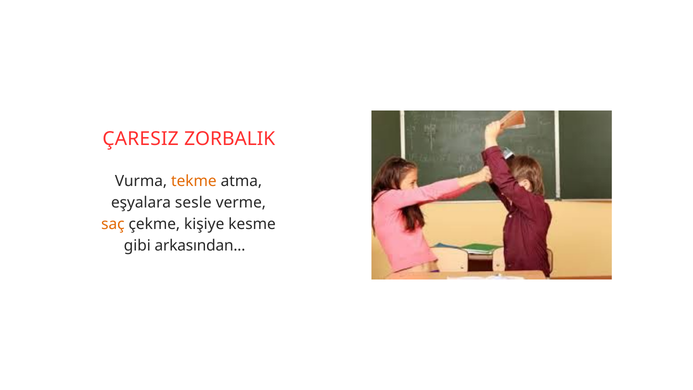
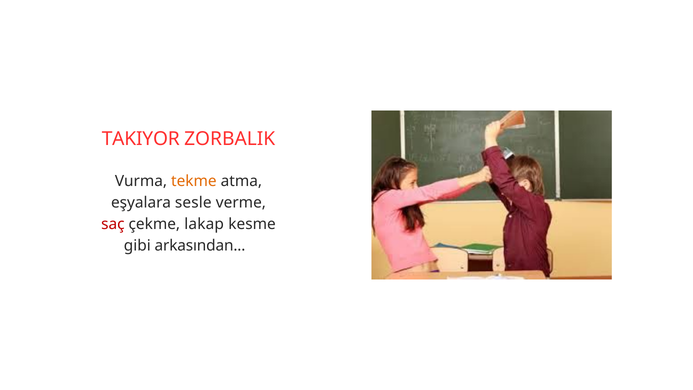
ÇARESIZ: ÇARESIZ -> TAKIYOR (141, 139)
saç colour: orange -> red (113, 224)
kişiye: kişiye -> lakap (204, 224)
